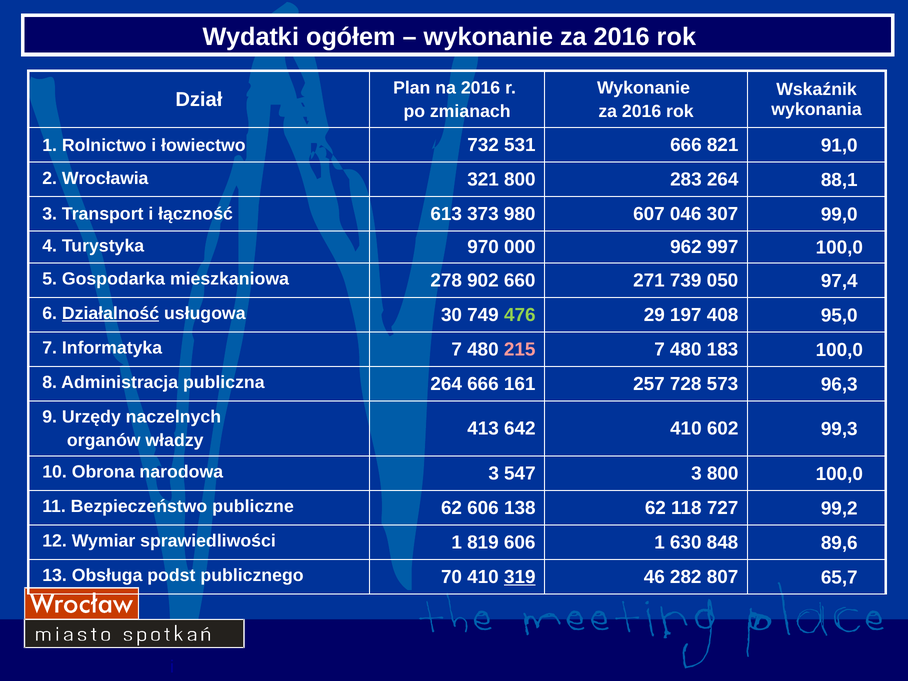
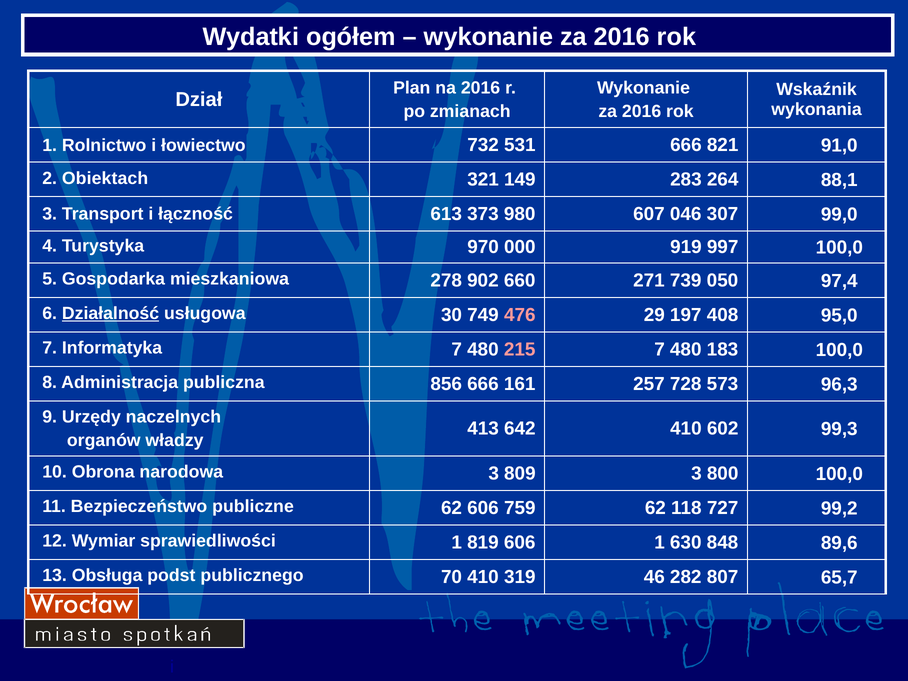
Wrocławia: Wrocławia -> Obiektach (105, 178)
321 800: 800 -> 149 (520, 180)
962: 962 -> 919 (686, 247)
476 colour: light green -> pink (520, 315)
publiczna 264: 264 -> 856 (446, 384)
547: 547 -> 809 (520, 473)
138: 138 -> 759 (520, 508)
319 underline: present -> none (520, 577)
